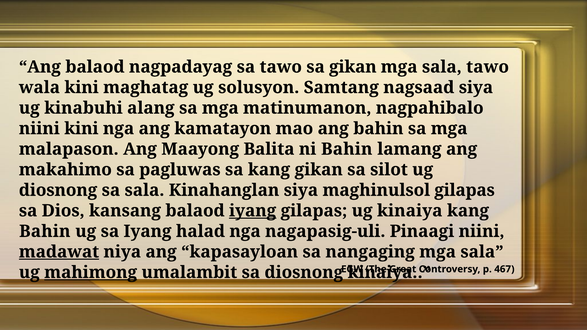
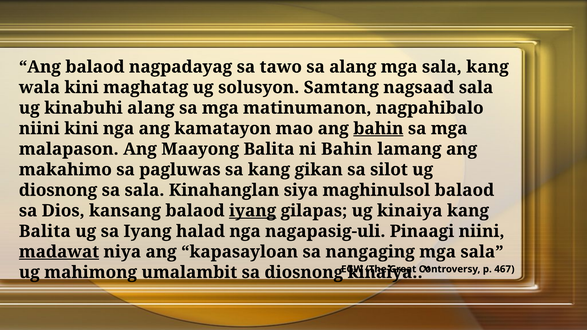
sa gikan: gikan -> alang (353, 67)
sala tawo: tawo -> kang (488, 67)
nagsaad siya: siya -> sala (476, 88)
bahin underline: none -> present (378, 129)
maghinulsol gilapas: gilapas -> balaod (464, 190)
Bahin: Bahin -> Balita (45, 231)
mahimong underline: present -> none (91, 273)
